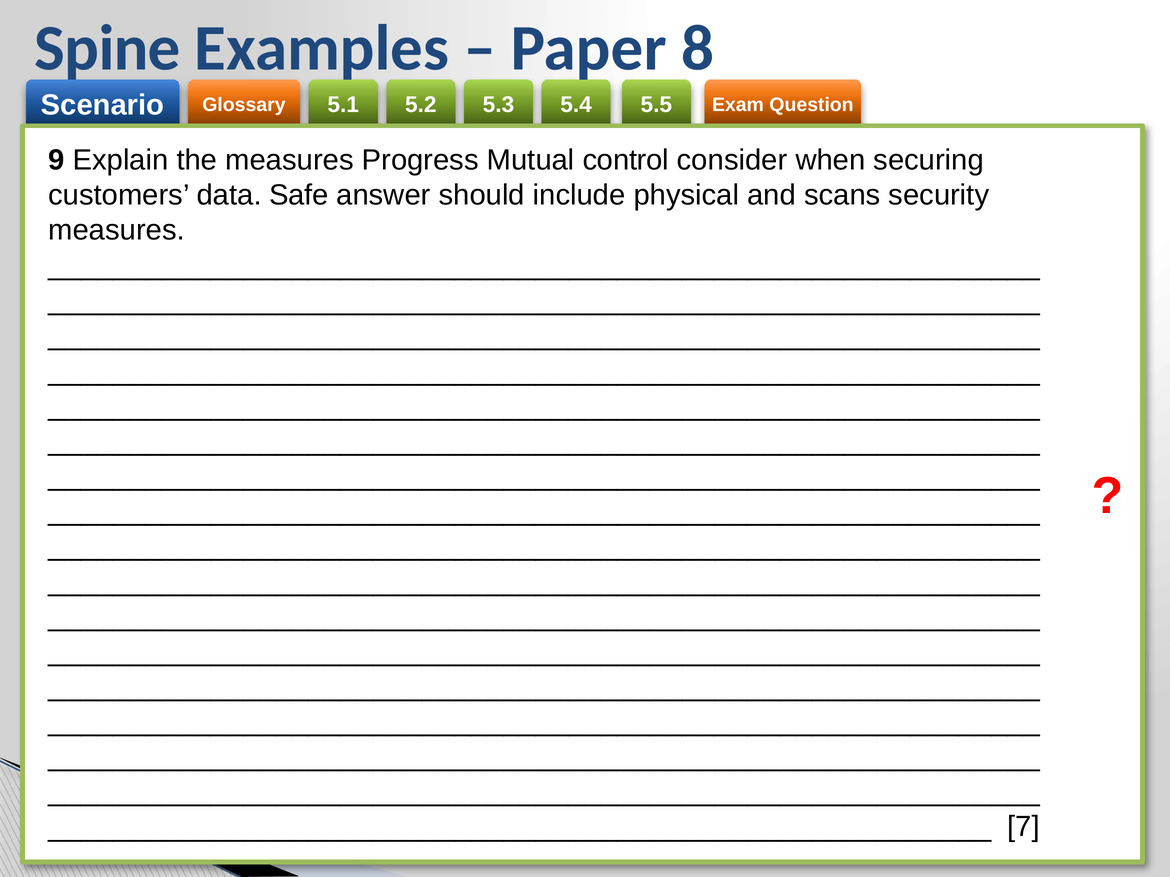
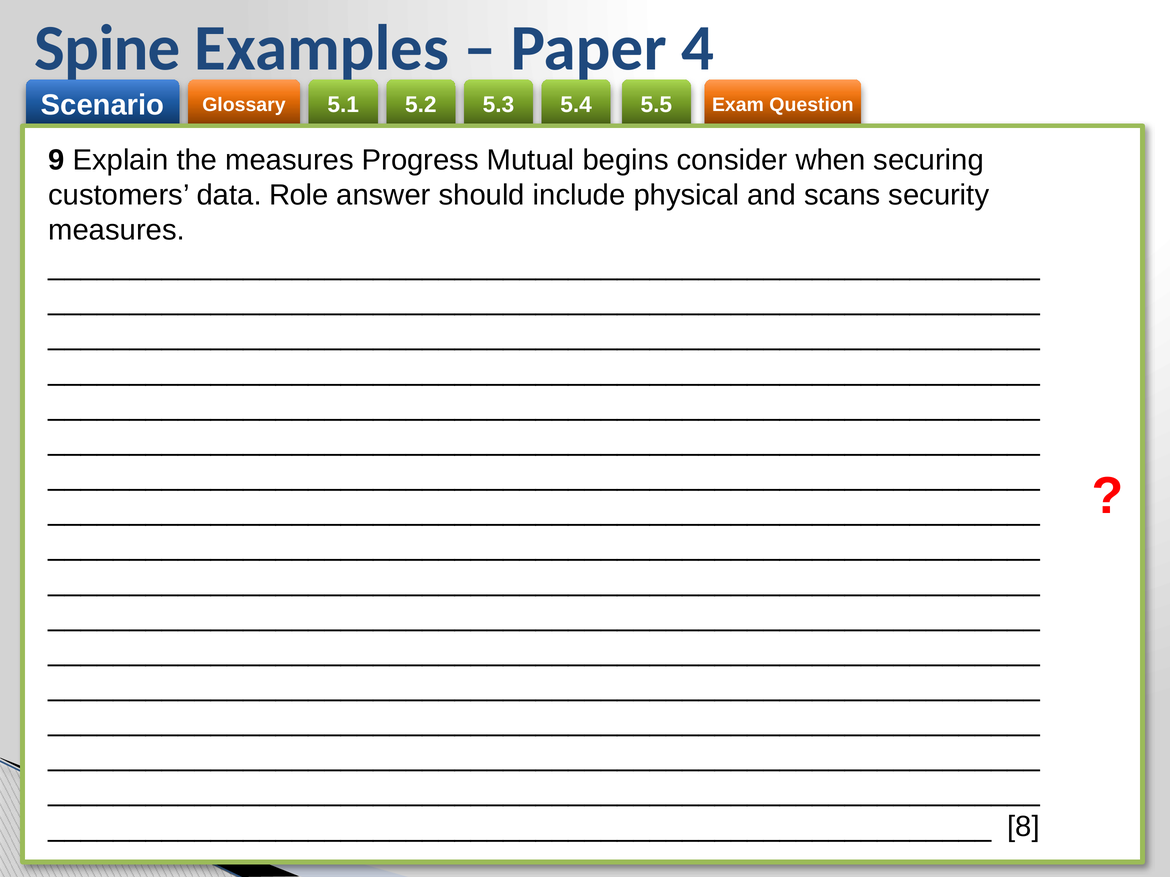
8: 8 -> 4 (698, 48)
control: control -> begins (626, 160)
Safe: Safe -> Role (299, 195)
7: 7 -> 8 (1024, 827)
